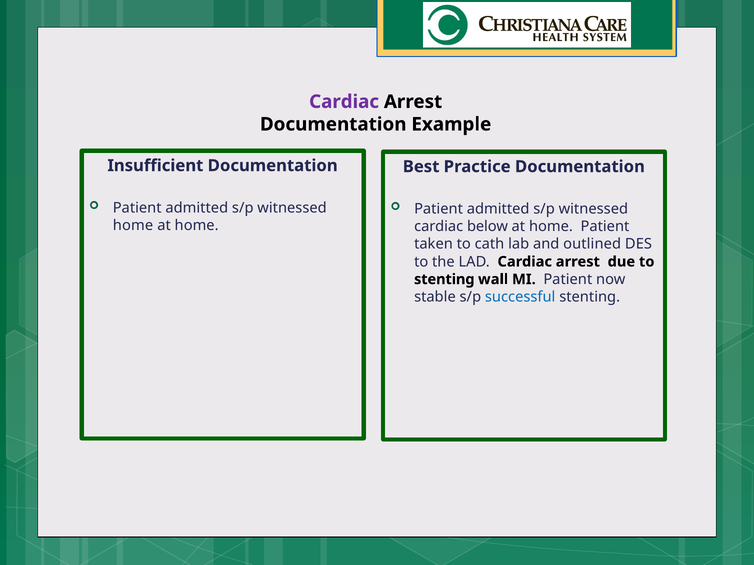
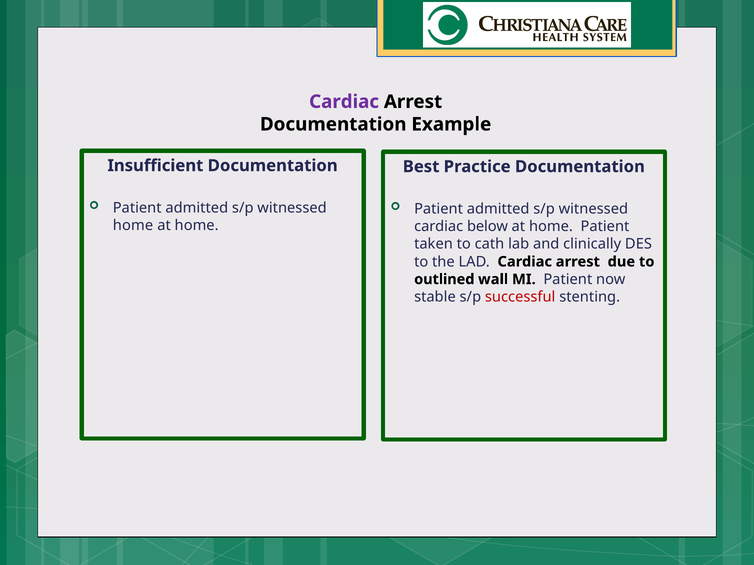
outlined: outlined -> clinically (592, 244)
stenting: stenting -> outlined (444, 280)
successful colour: blue -> red (520, 297)
